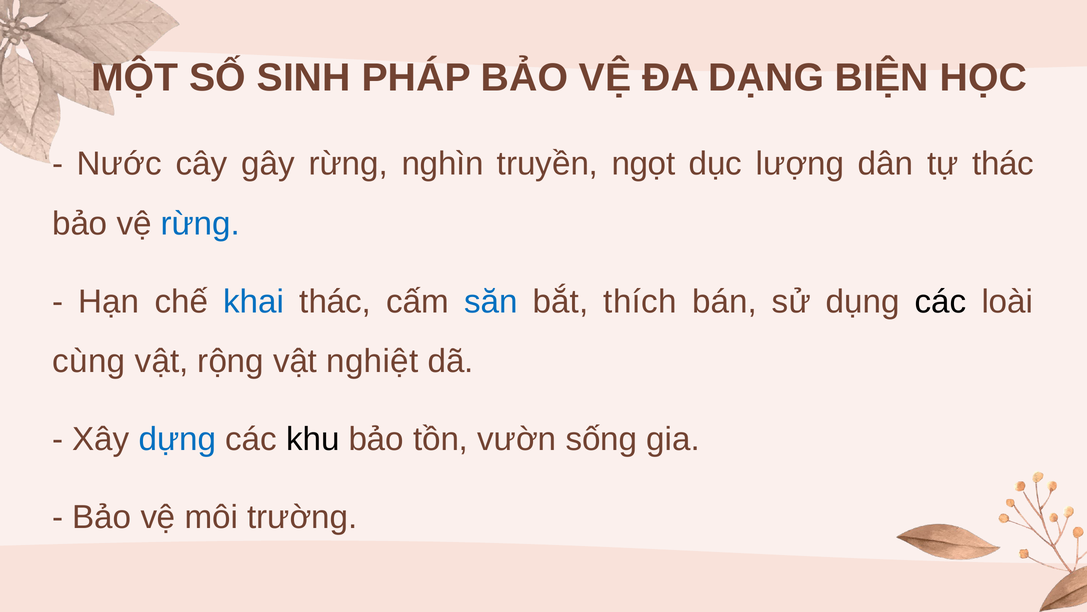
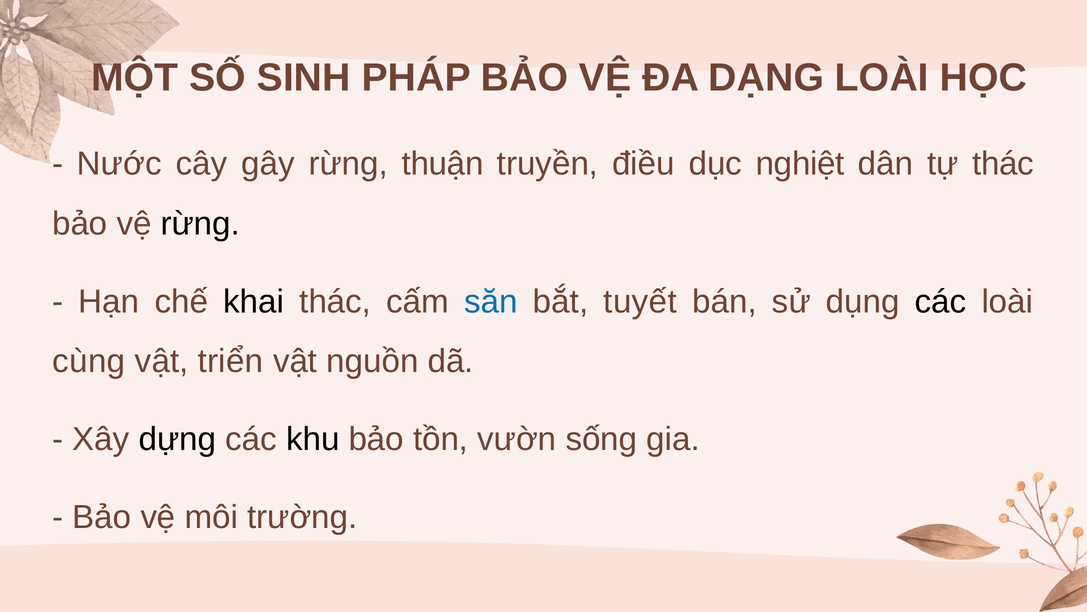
DẠNG BIỆN: BIỆN -> LOÀI (882, 77)
nghìn: nghìn -> thuận (443, 164)
ngọt: ngọt -> điều (643, 164)
lượng: lượng -> nghiệt (800, 164)
rừng colour: blue -> black (200, 223)
khai colour: blue -> black (254, 301)
thích: thích -> tuyết (640, 301)
rộng: rộng -> triển (231, 361)
nghiệt: nghiệt -> nguồn (372, 361)
dựng colour: blue -> black (177, 439)
